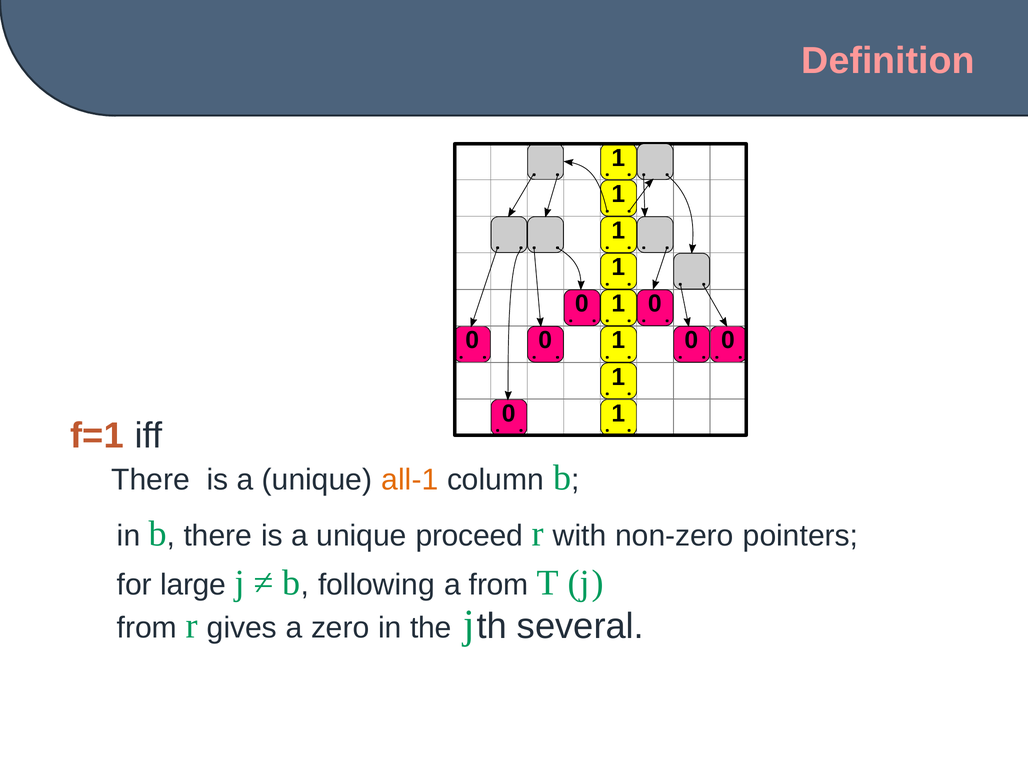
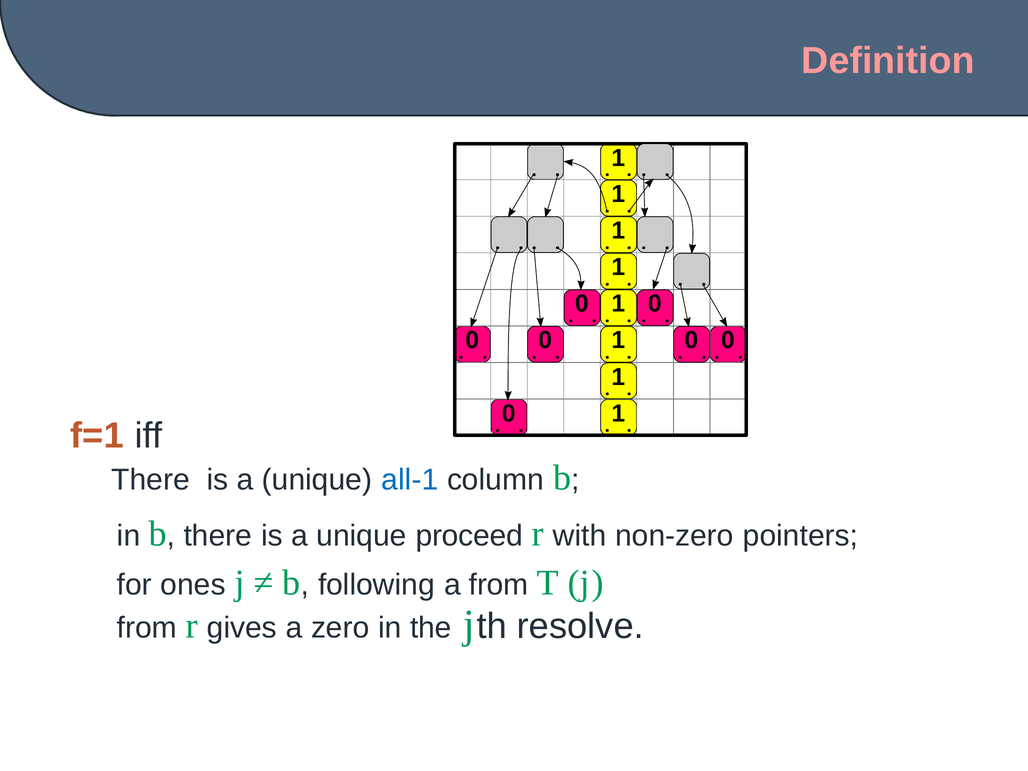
all-1 colour: orange -> blue (410, 480)
large: large -> ones (193, 585)
several: several -> resolve (580, 626)
